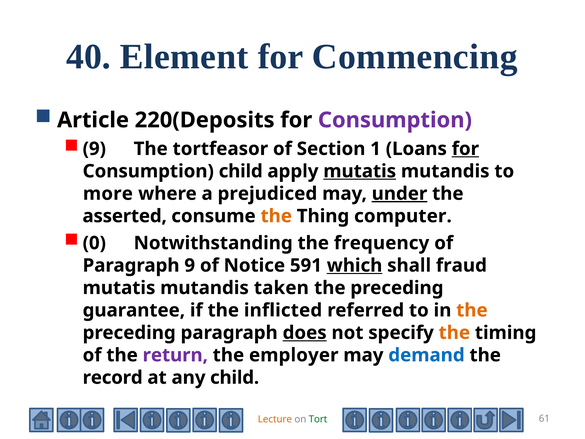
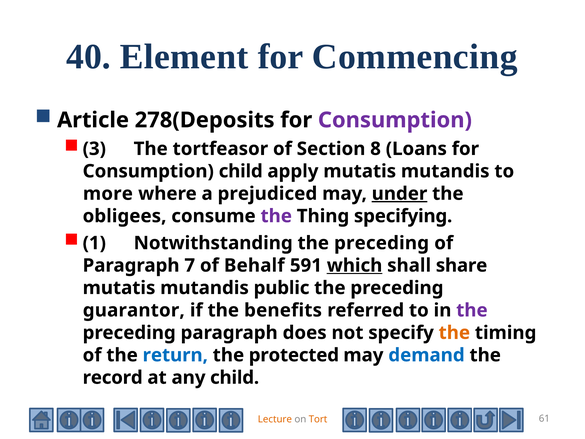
220(Deposits: 220(Deposits -> 278(Deposits (205, 120)
9: 9 -> 3 (94, 149)
1: 1 -> 8 (376, 149)
for underline: present -> none (465, 149)
mutatis underline: present -> none (360, 171)
asserted: asserted -> obligees (125, 216)
the colour: orange -> purple (276, 216)
computer: computer -> specifying (403, 216)
0: 0 -> 1 (94, 243)
Notwithstanding the frequency: frequency -> preceding (382, 243)
Paragraph 9: 9 -> 7 (190, 265)
Notice: Notice -> Behalf (254, 265)
fraud: fraud -> share (462, 265)
taken: taken -> public (282, 288)
guarantee: guarantee -> guarantor (134, 310)
inflicted: inflicted -> benefits (283, 310)
the colour: orange -> purple (472, 310)
does underline: present -> none (305, 333)
return colour: purple -> blue (175, 355)
employer: employer -> protected (294, 355)
Tort colour: green -> orange (318, 419)
